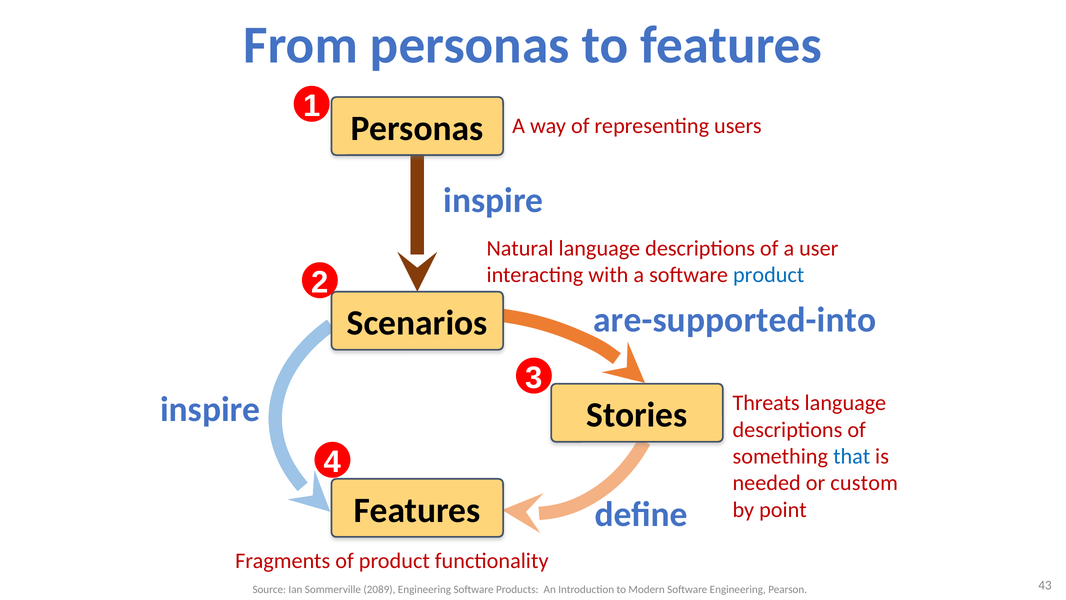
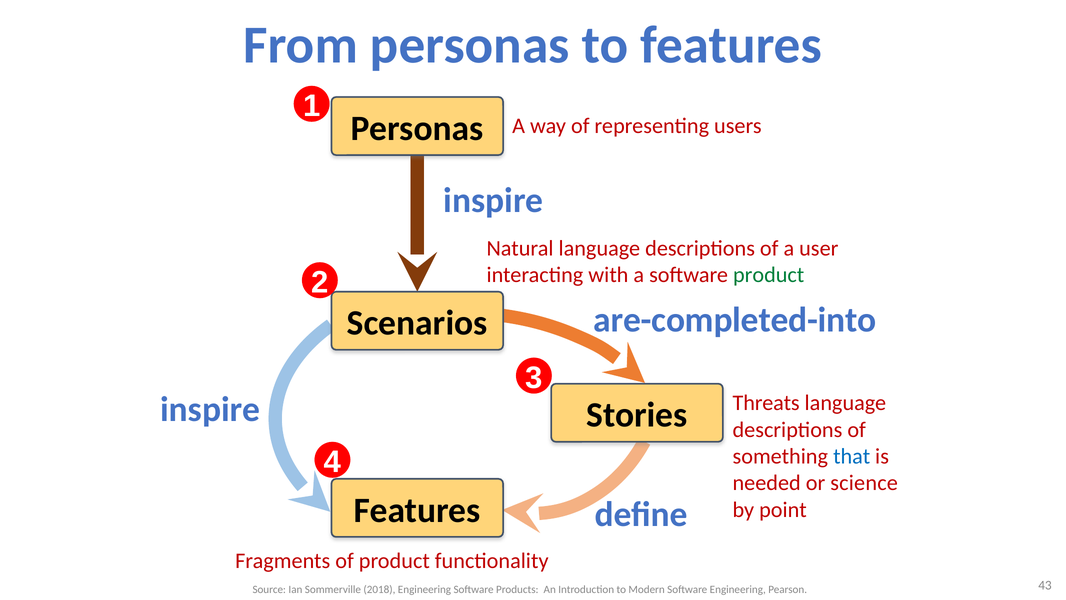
product colour: blue -> green (769, 275)
are-supported-into: are-supported-into -> are-completed-into (735, 320)
custom: custom -> science (864, 483)
2089: 2089 -> 2018 (379, 589)
